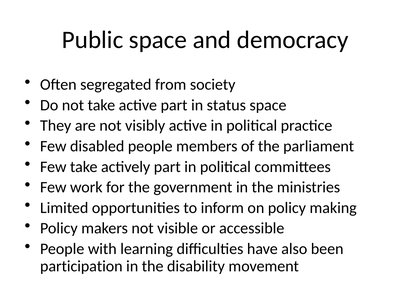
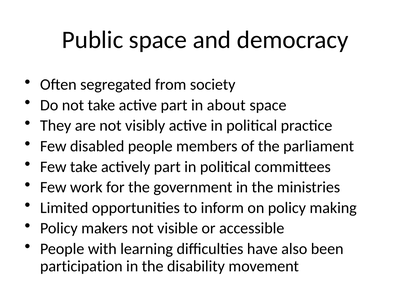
status: status -> about (226, 105)
